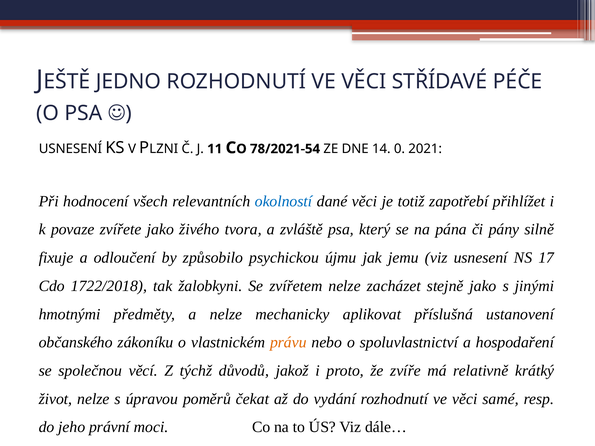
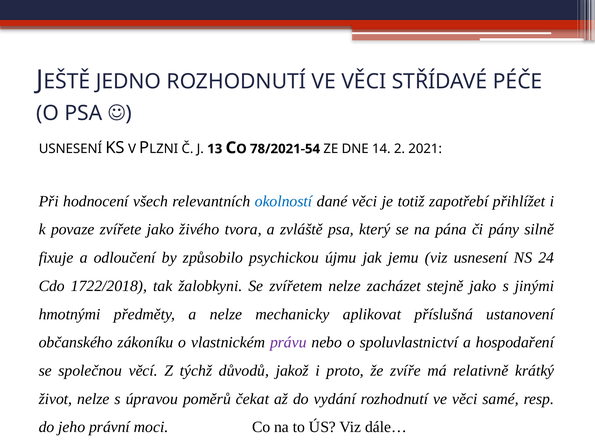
11: 11 -> 13 (215, 149)
0: 0 -> 2 (399, 149)
17: 17 -> 24 (546, 258)
právu colour: orange -> purple (288, 343)
